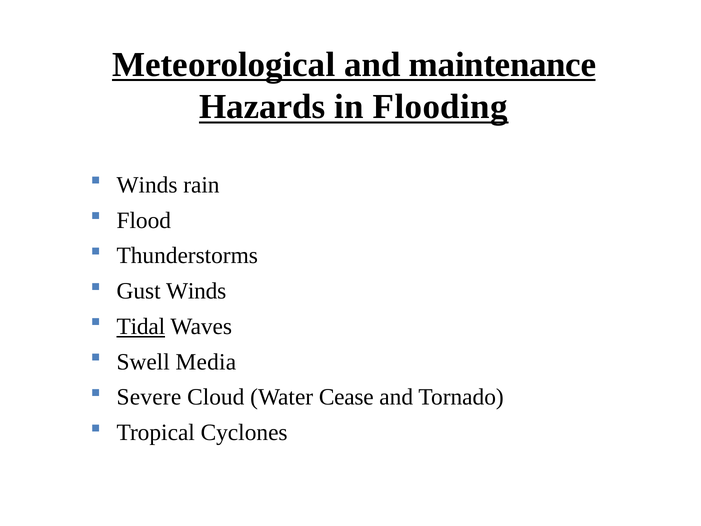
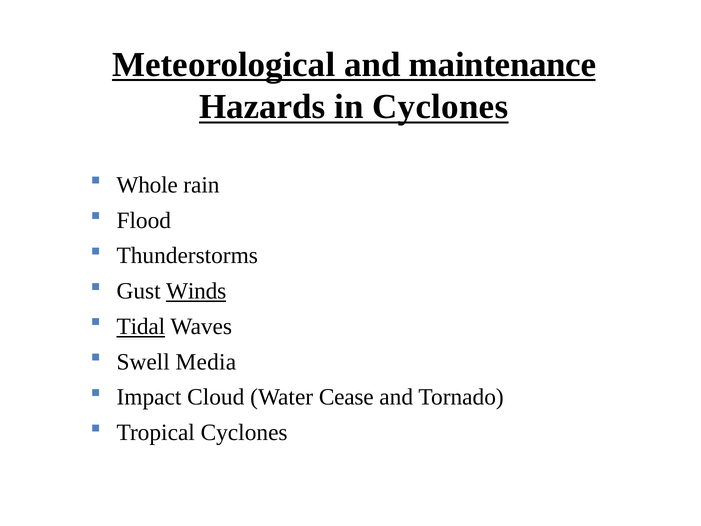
in Flooding: Flooding -> Cyclones (440, 107)
Winds: Winds -> Whole (147, 185)
Winds underline: none -> present (196, 291)
Severe: Severe -> Impact (149, 397)
